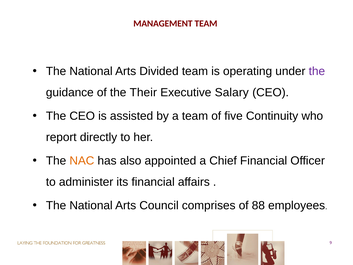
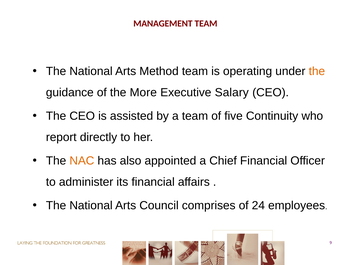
Divided: Divided -> Method (159, 71)
the colour: purple -> orange (317, 71)
Their: Their -> More (143, 92)
88: 88 -> 24 (258, 205)
